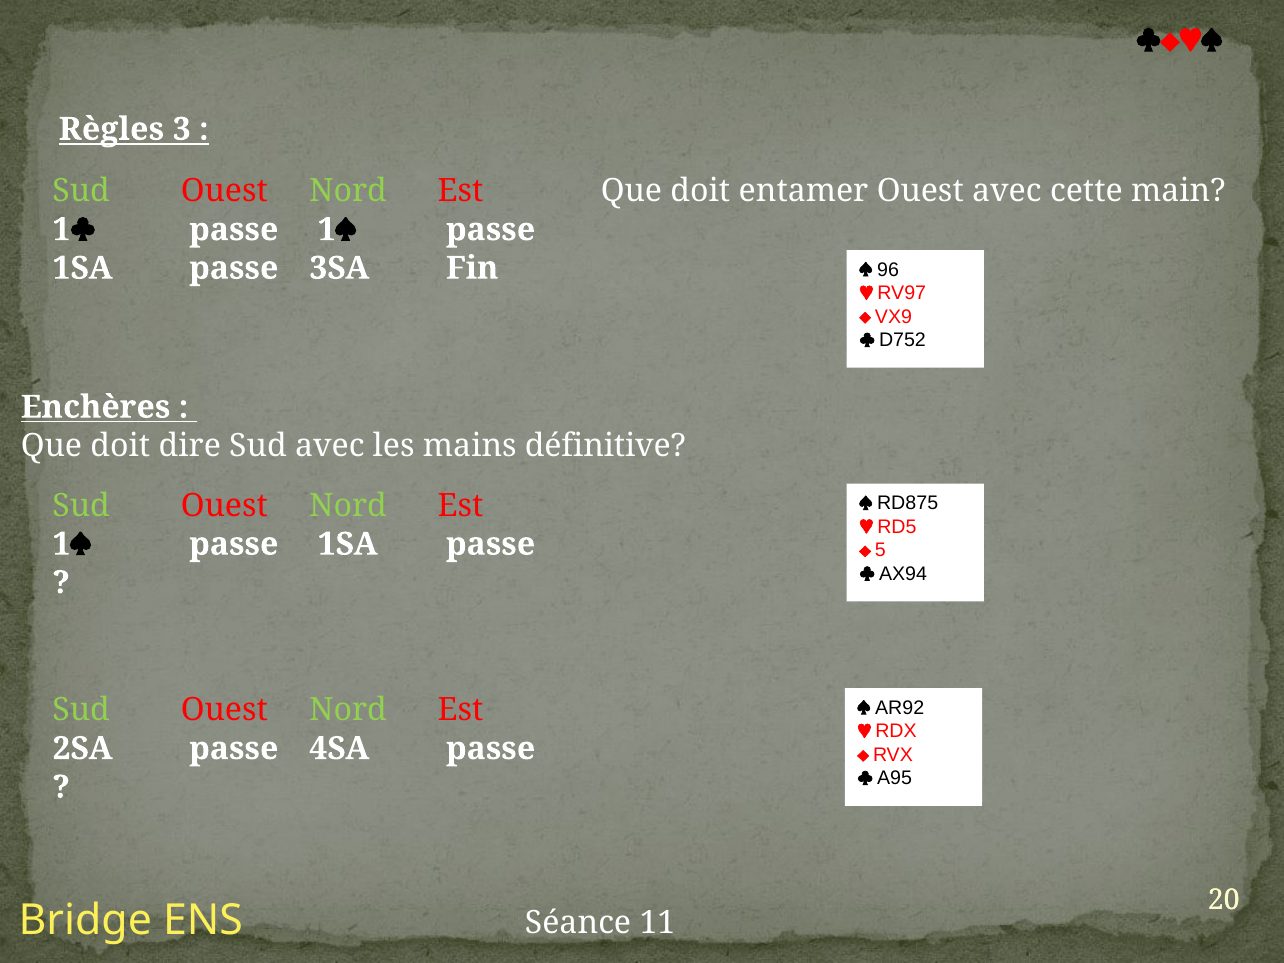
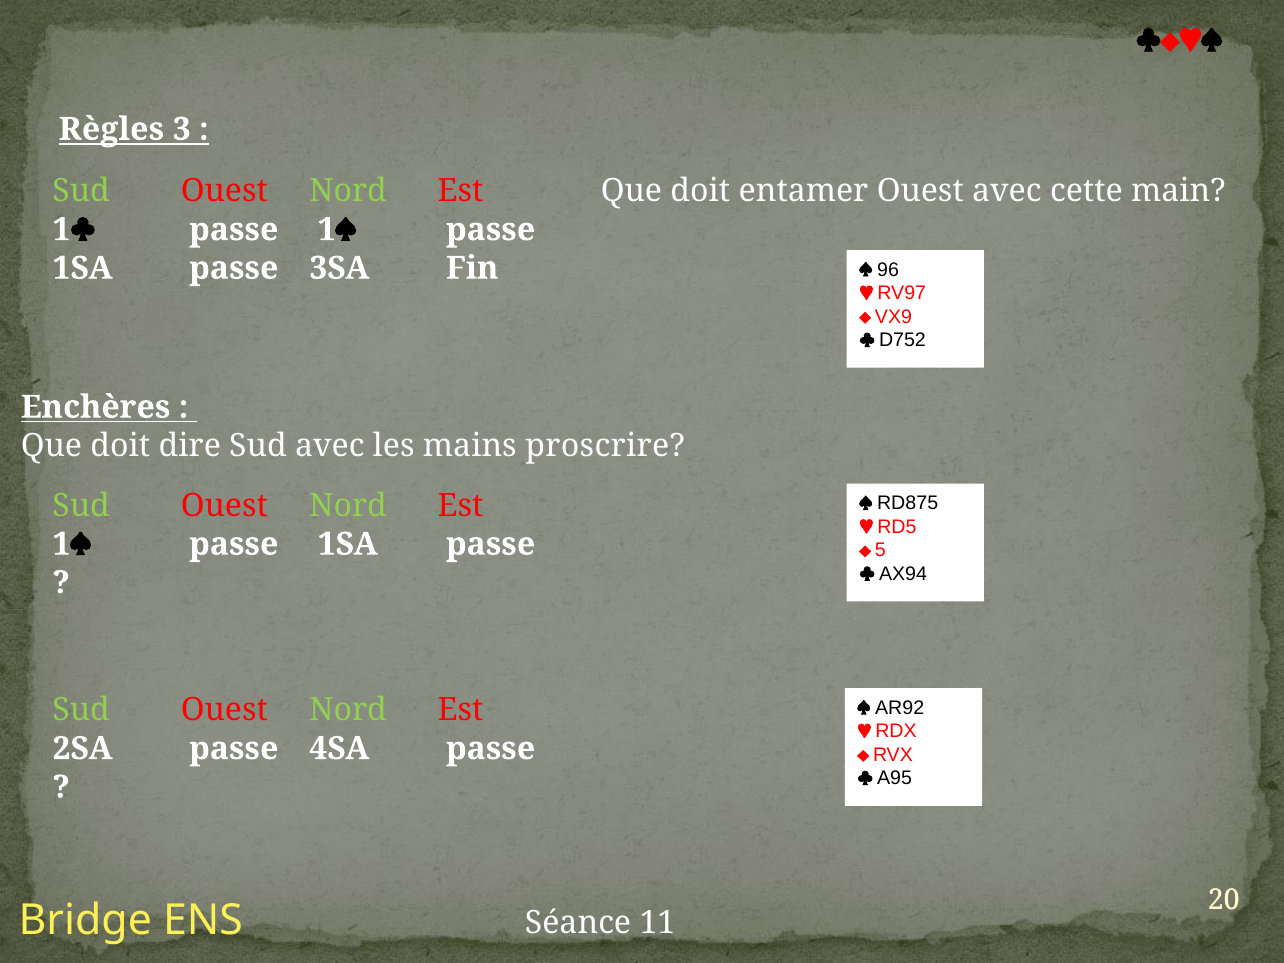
définitive: définitive -> proscrire (605, 446)
